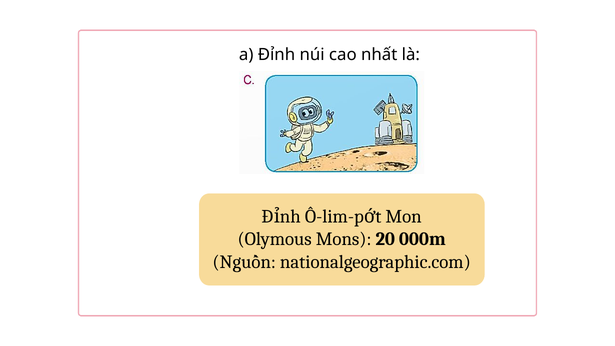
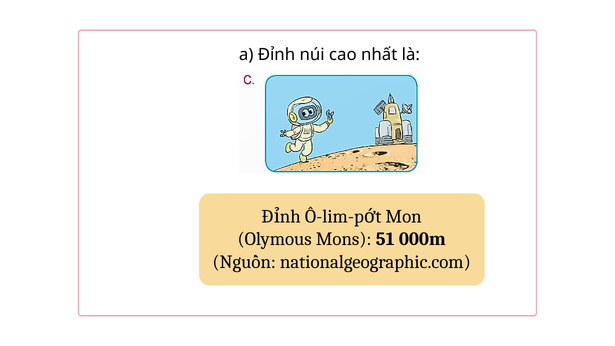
20: 20 -> 51 (385, 239)
